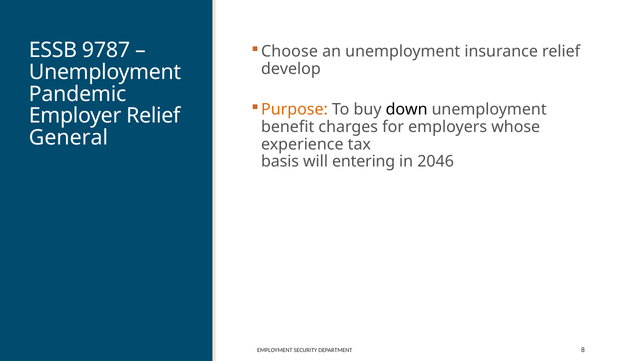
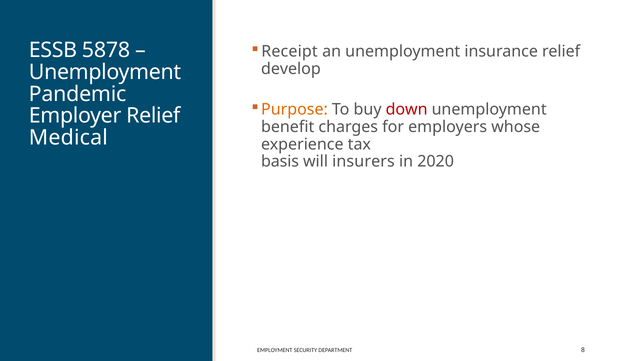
Choose: Choose -> Receipt (290, 52)
9787: 9787 -> 5878 (106, 50)
down colour: black -> red (407, 109)
General: General -> Medical (68, 138)
entering: entering -> insurers (363, 161)
2046: 2046 -> 2020 (436, 161)
